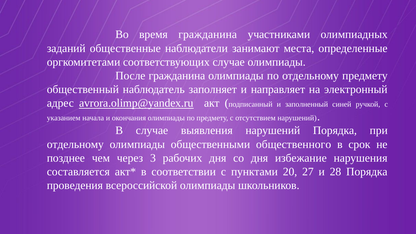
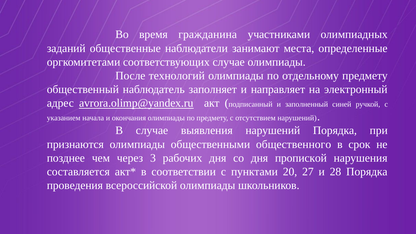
После гражданина: гражданина -> технологий (177, 76)
отдельному: отдельному -> признаются (75, 144)
избежание: избежание -> пропиской (301, 158)
